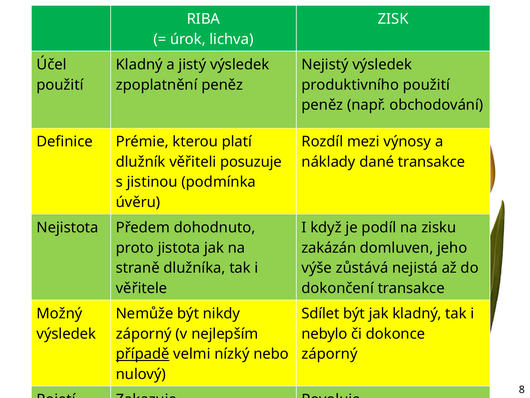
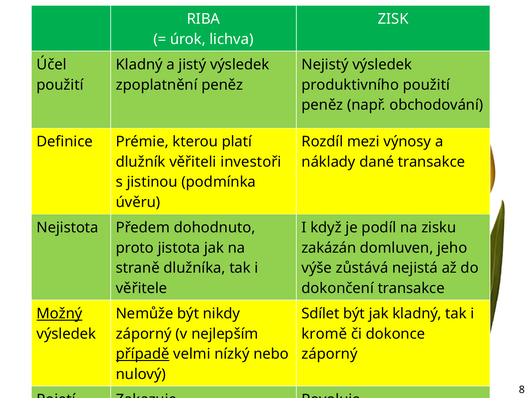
posuzuje: posuzuje -> investoři (251, 162)
Možný underline: none -> present (59, 313)
nebylo: nebylo -> kromě (324, 333)
